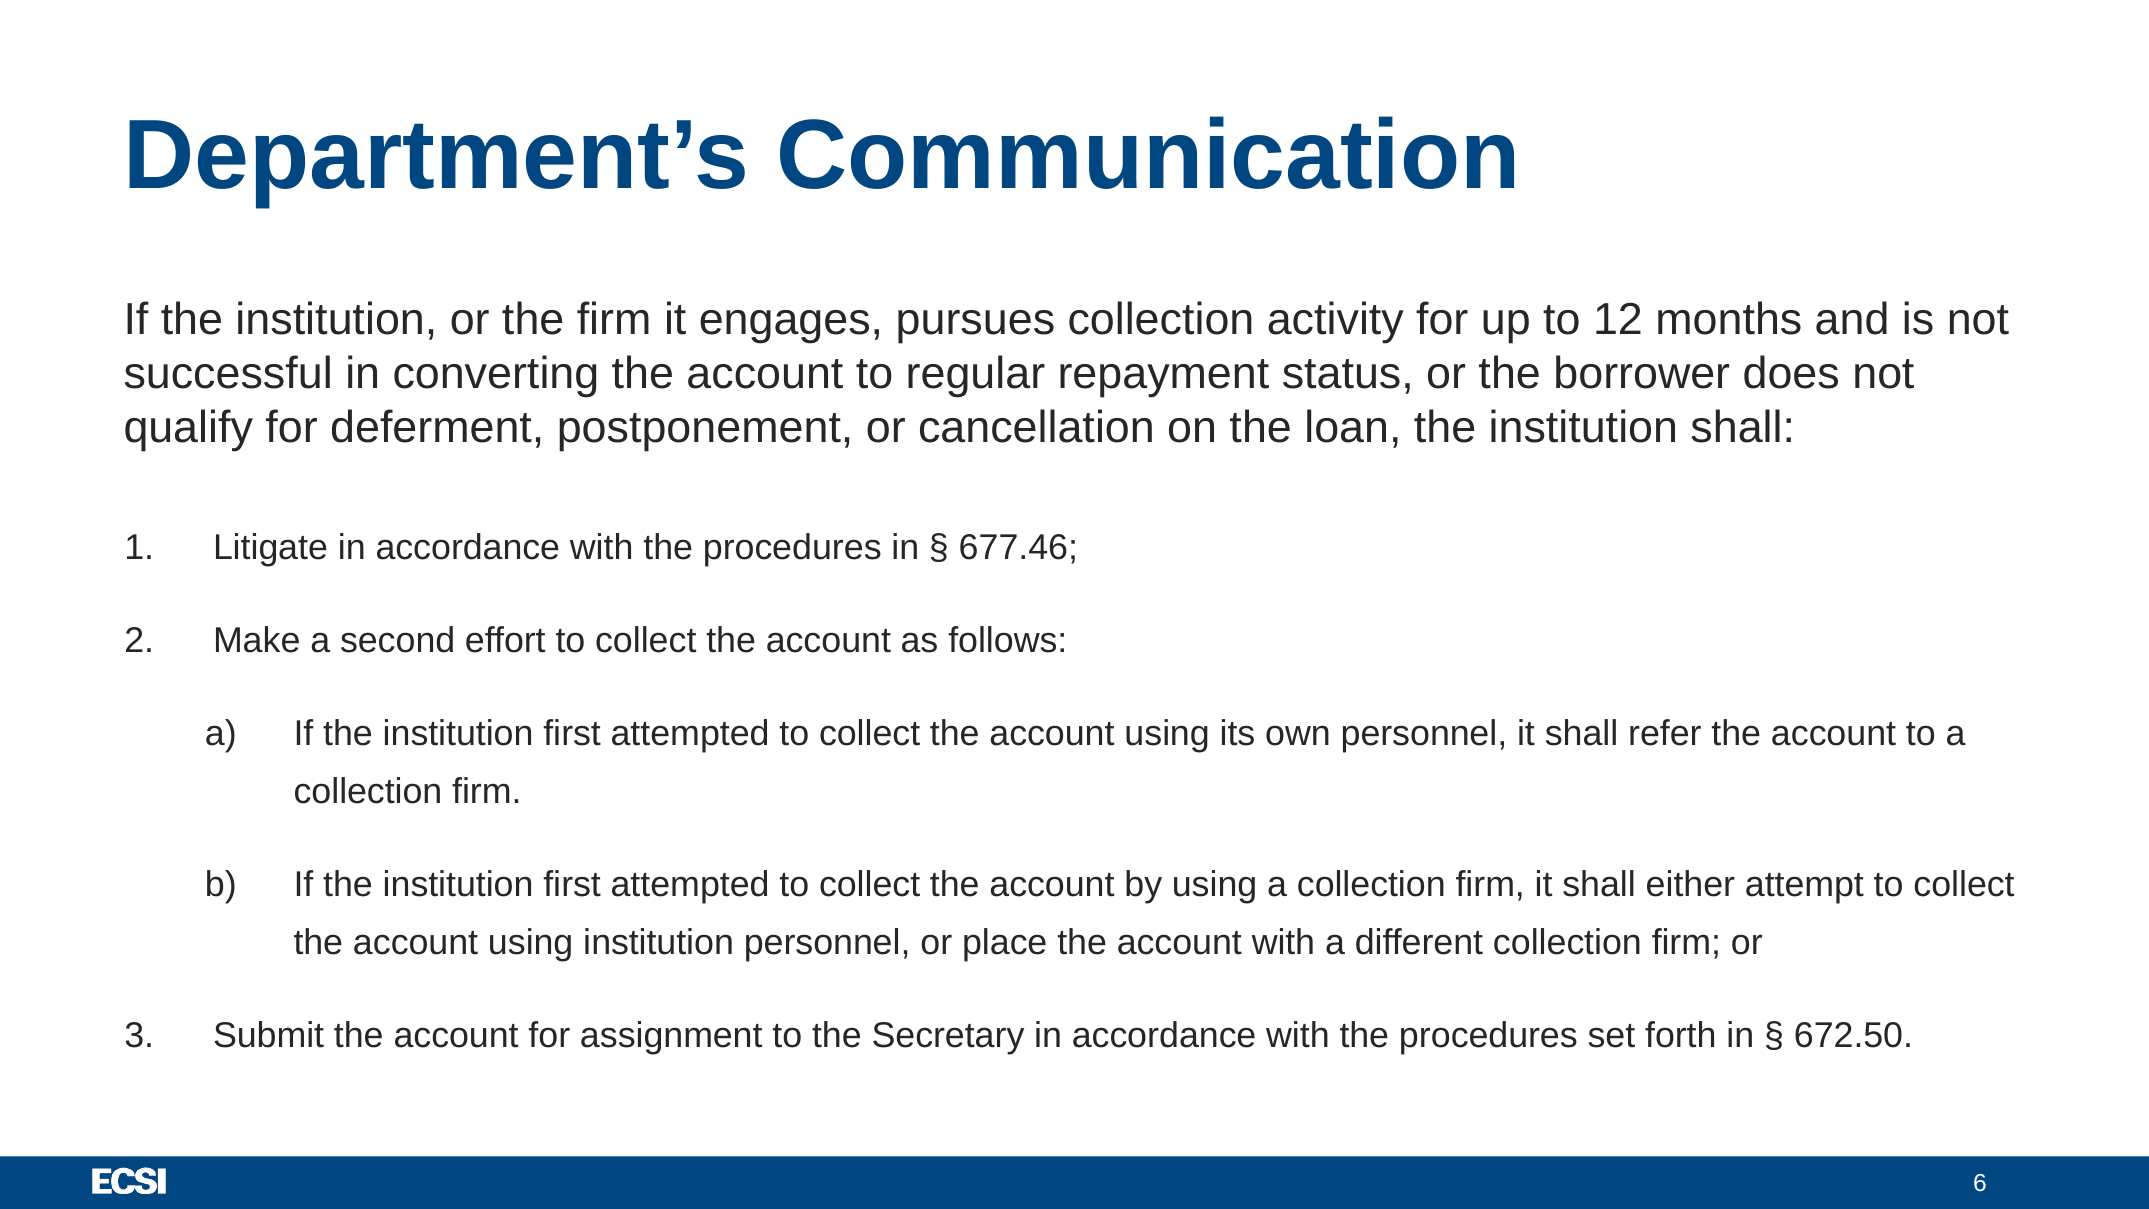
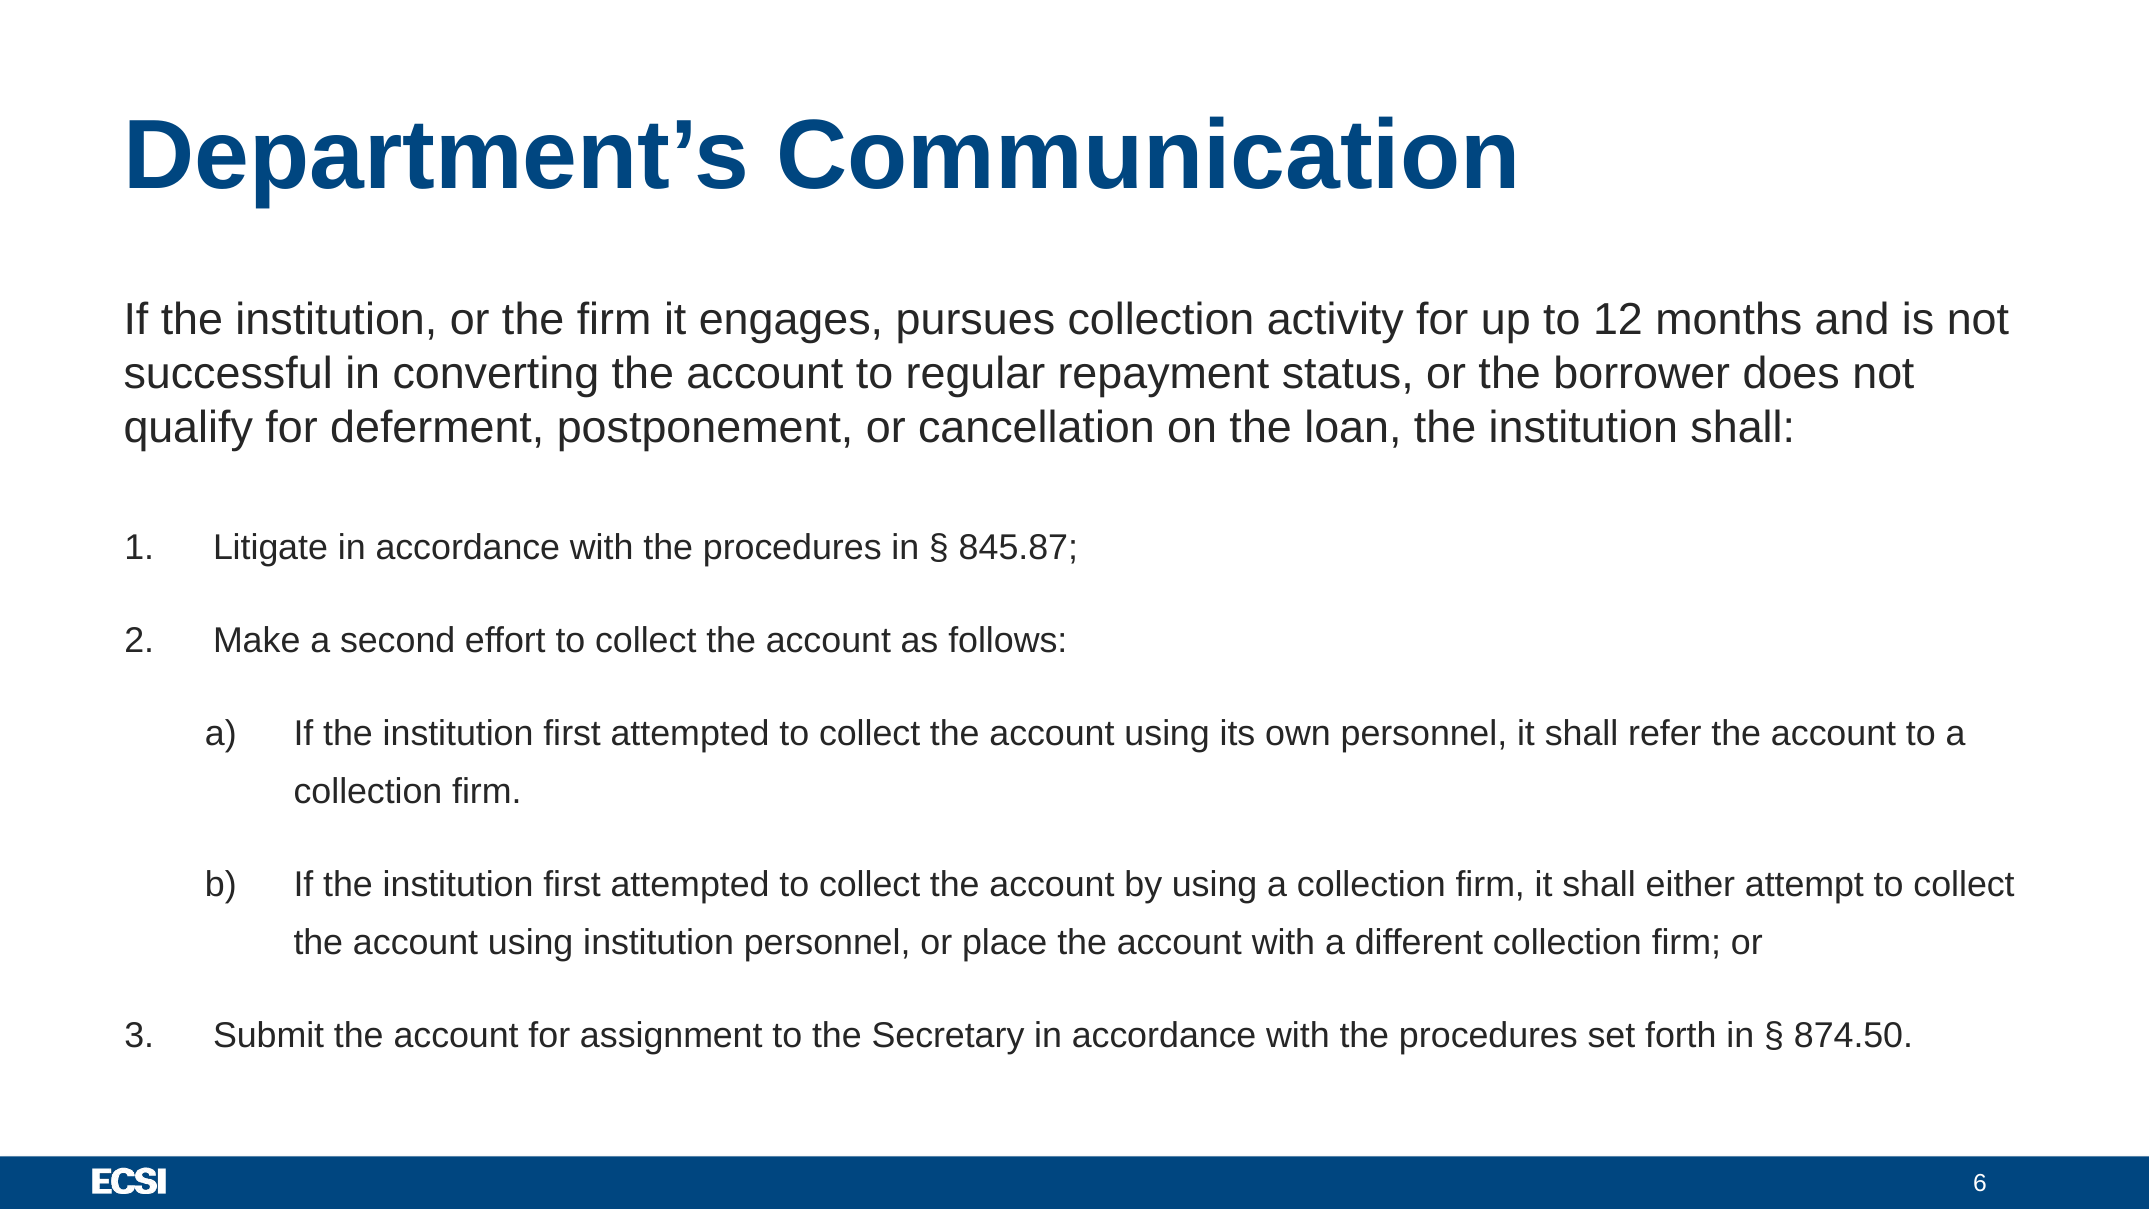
677.46: 677.46 -> 845.87 (1018, 547)
672.50: 672.50 -> 874.50 (1853, 1036)
